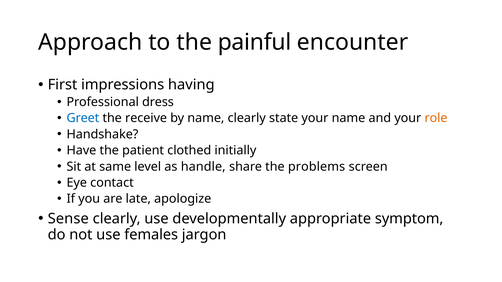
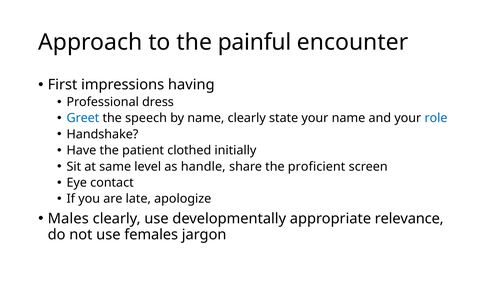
receive: receive -> speech (146, 118)
role colour: orange -> blue (436, 118)
problems: problems -> proficient (317, 167)
Sense: Sense -> Males (68, 219)
symptom: symptom -> relevance (409, 219)
